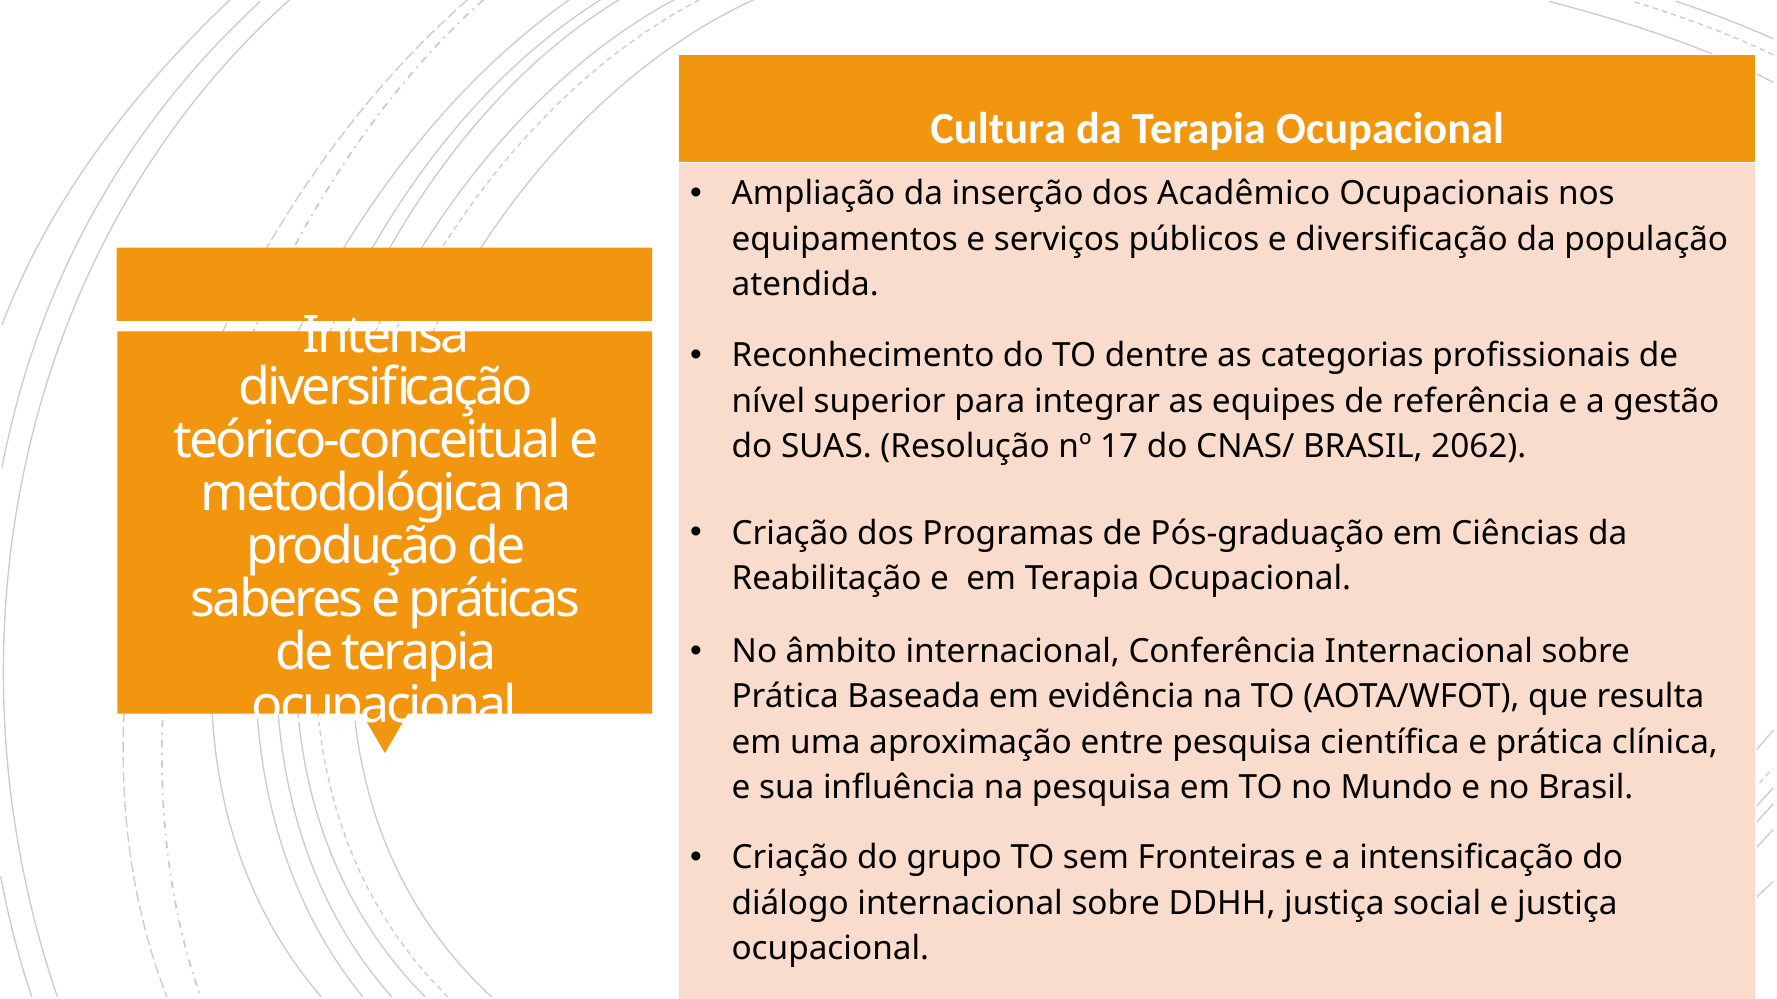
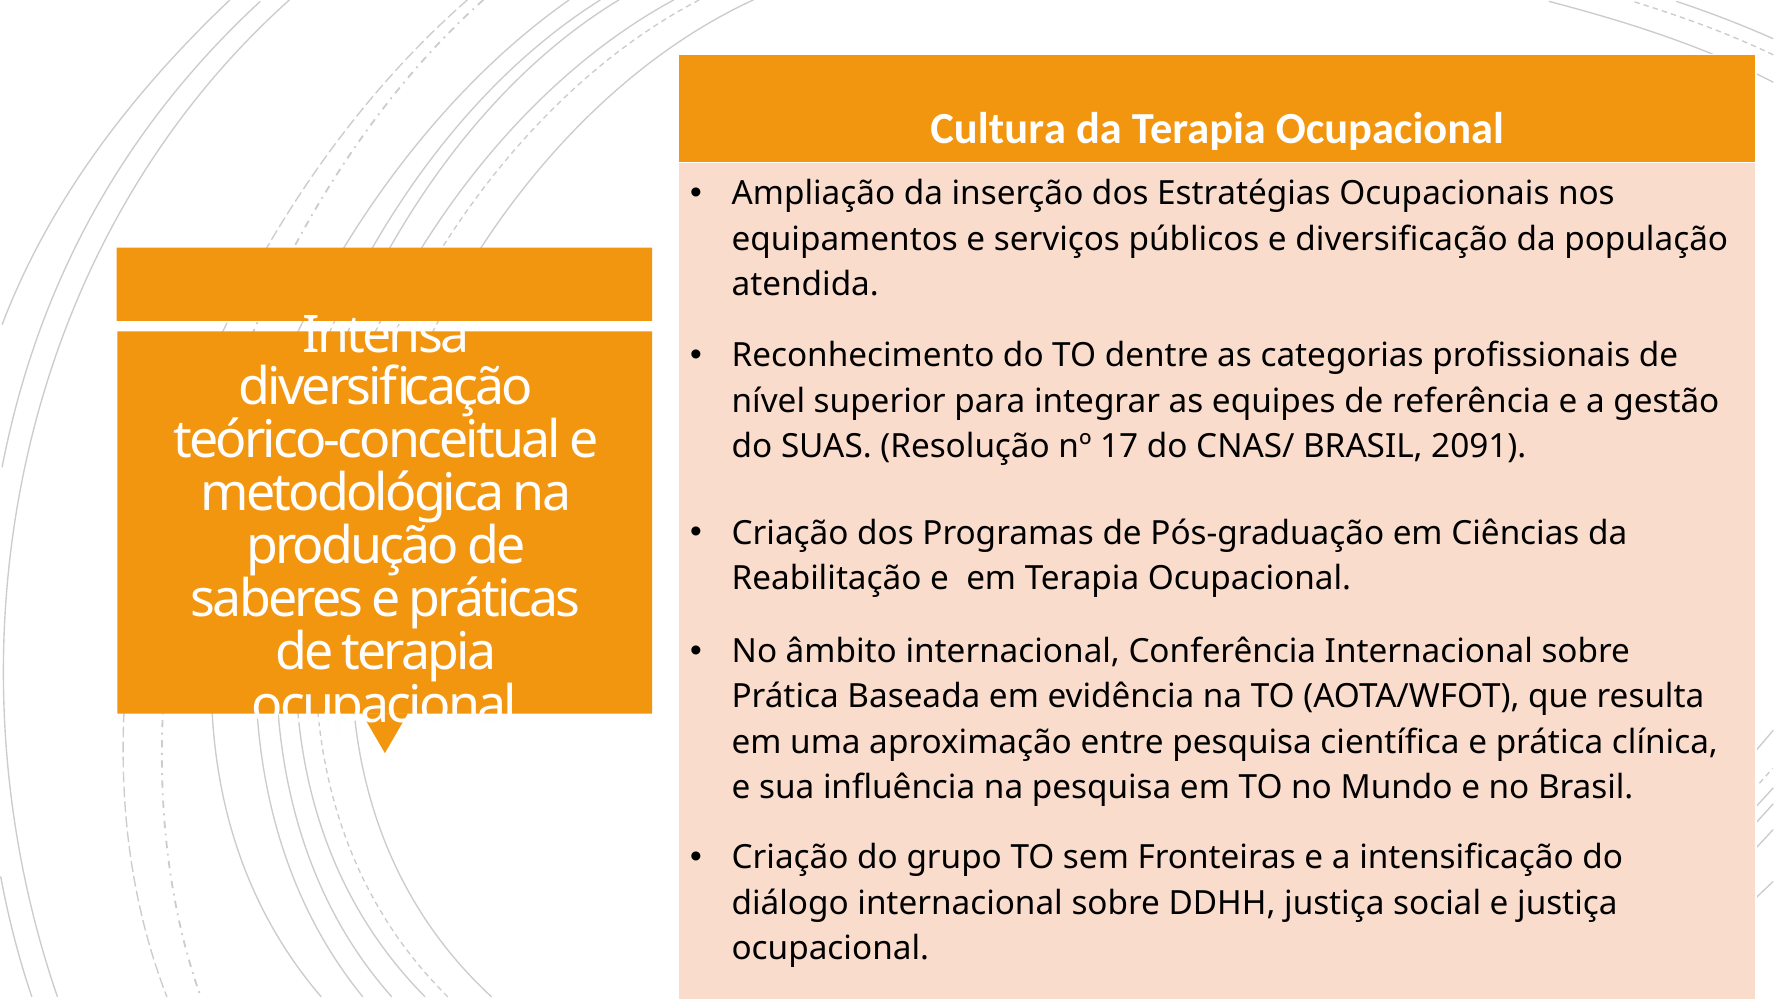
Acadêmico: Acadêmico -> Estratégias (1244, 194)
2062: 2062 -> 2091 (1479, 447)
